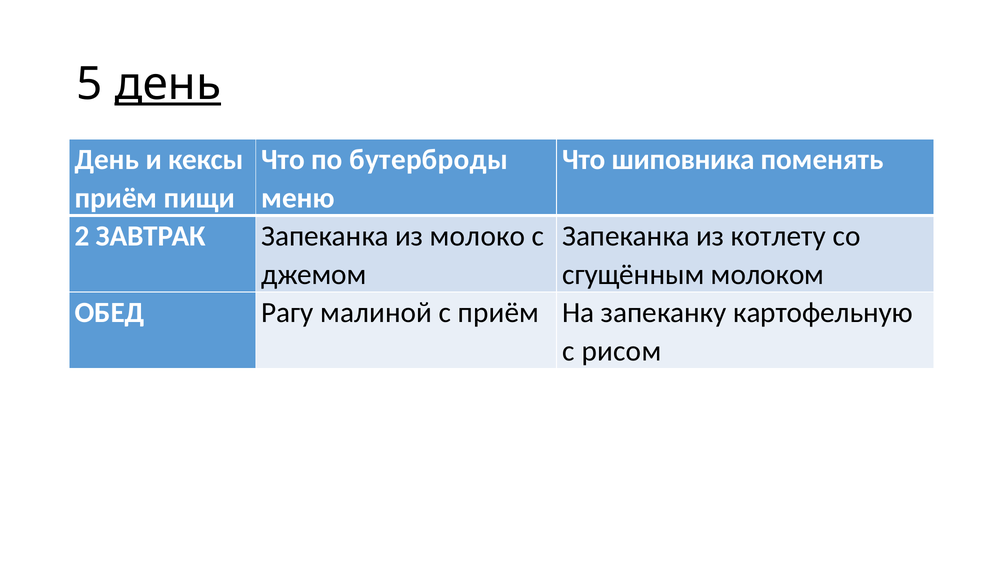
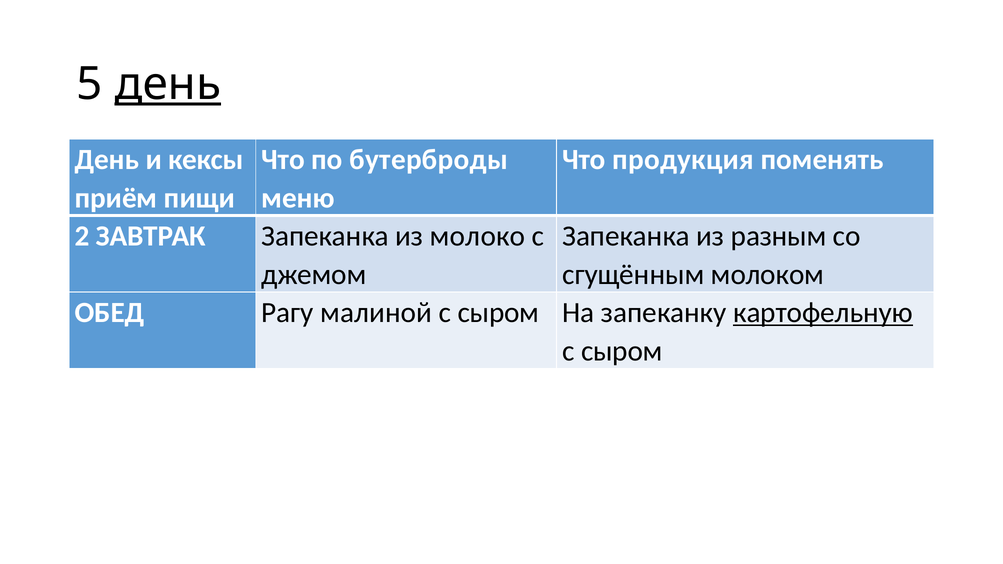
шиповника: шиповника -> продукция (683, 160)
котлету: котлету -> разным (779, 236)
приём: приём -> сыром (499, 313)
картофельную underline: none -> present (823, 313)
рисом: рисом -> сыром (622, 351)
